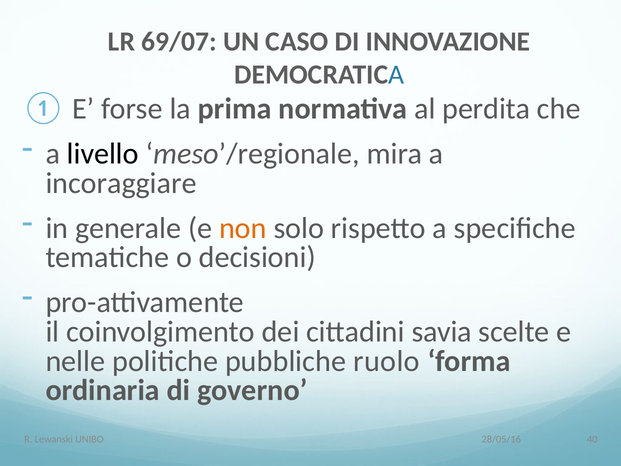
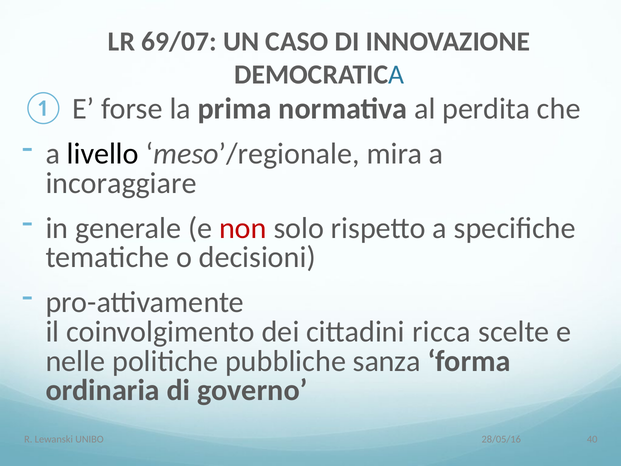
non colour: orange -> red (243, 228)
savia: savia -> ricca (441, 332)
ruolo: ruolo -> sanza (387, 361)
